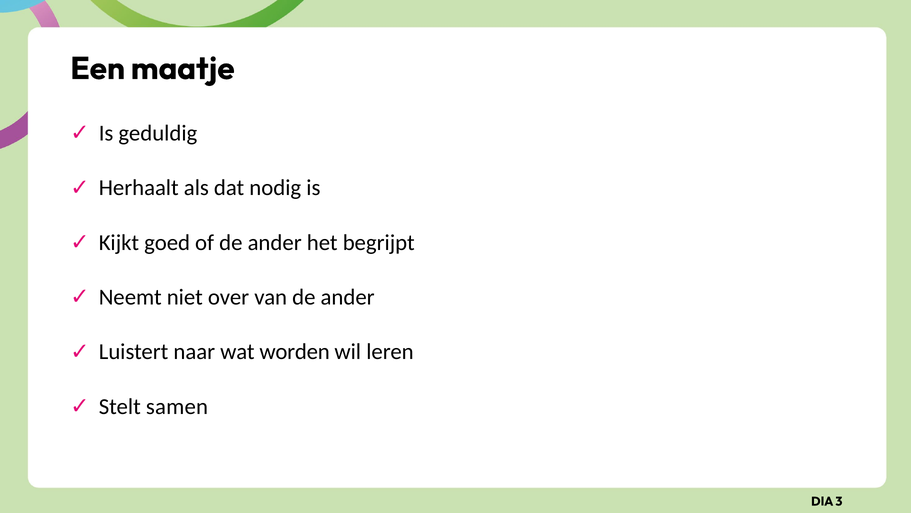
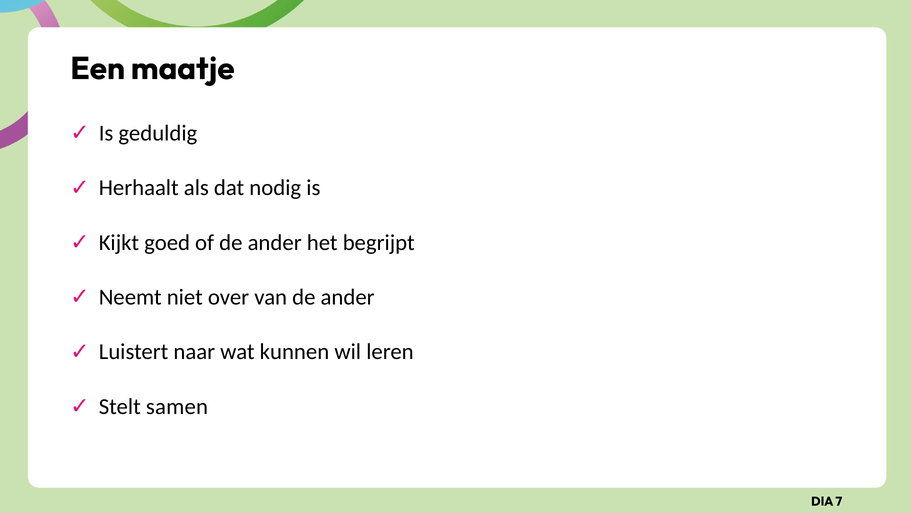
worden: worden -> kunnen (294, 352)
3: 3 -> 7 (839, 502)
